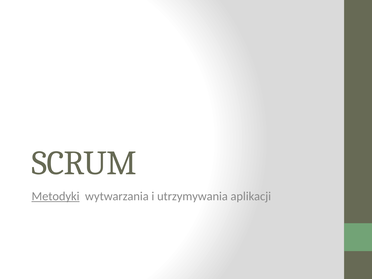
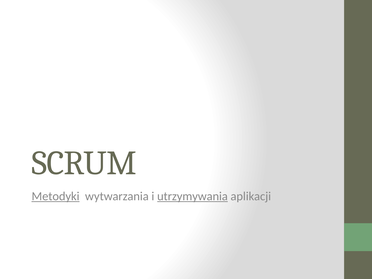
utrzymywania underline: none -> present (192, 196)
